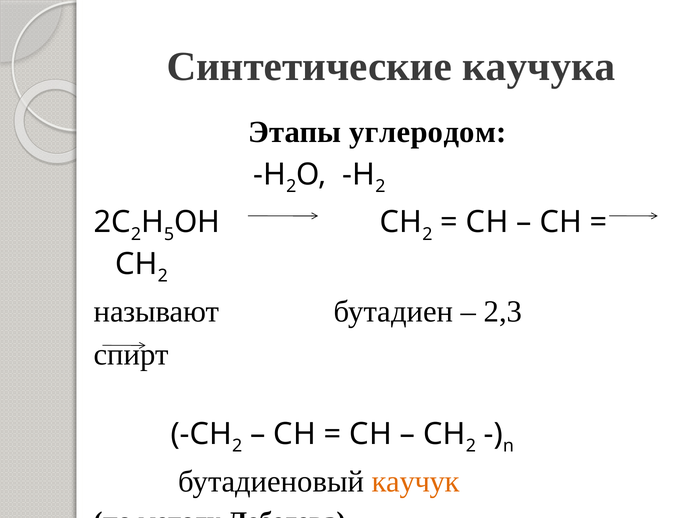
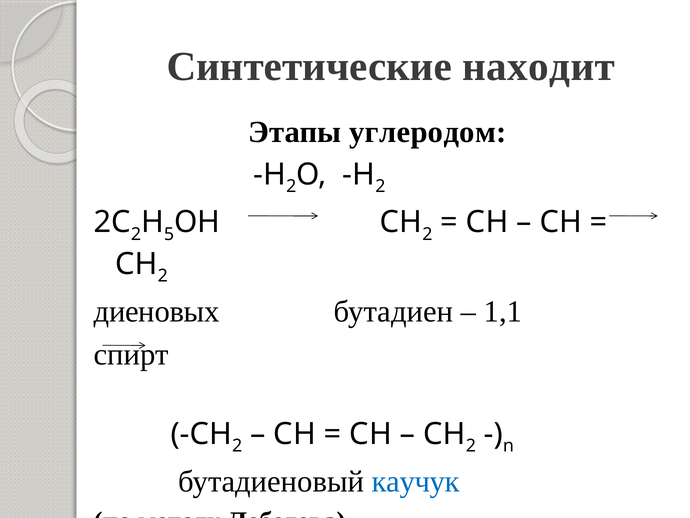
каучука: каучука -> находит (539, 67)
называют: называют -> диеновых (157, 312)
2,3: 2,3 -> 1,1 (503, 312)
каучук colour: orange -> blue (416, 481)
